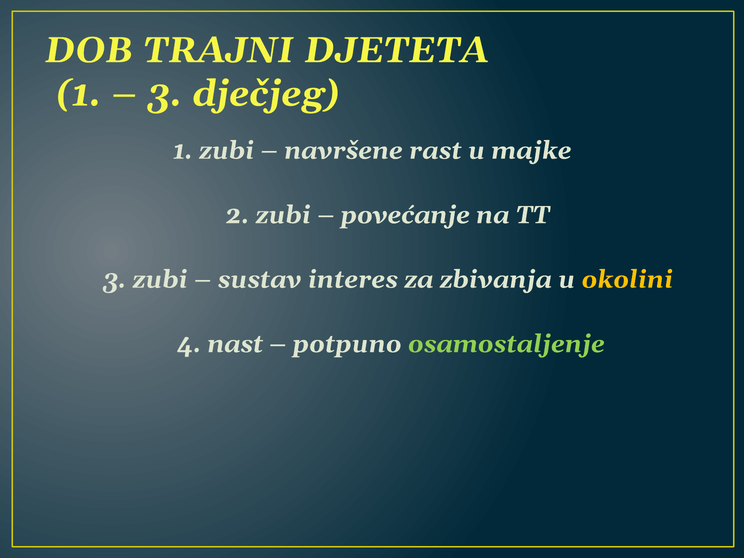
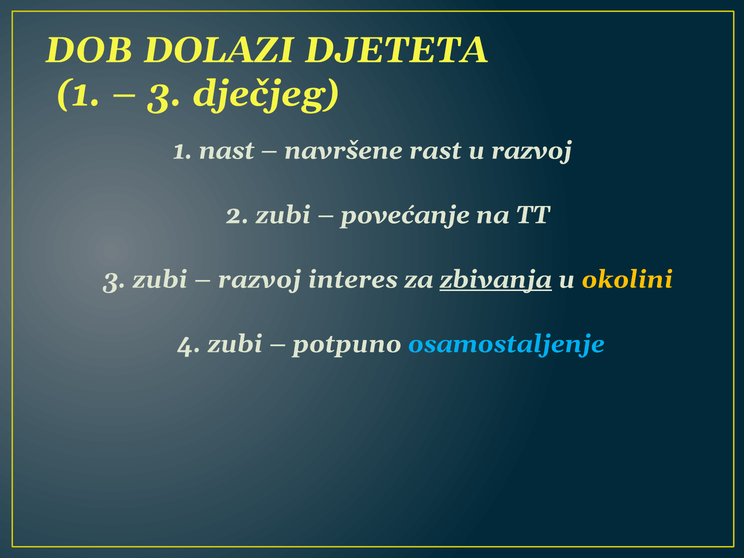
TRAJNI: TRAJNI -> DOLAZI (219, 50)
1 zubi: zubi -> nast (227, 151)
u majke: majke -> razvoj (532, 151)
sustav: sustav -> razvoj (259, 279)
zbivanja underline: none -> present (496, 279)
4 nast: nast -> zubi (235, 344)
osamostaljenje colour: light green -> light blue (506, 344)
